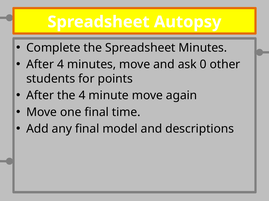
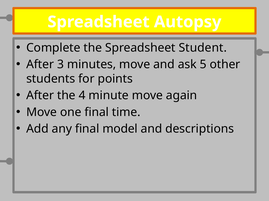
Spreadsheet Minutes: Minutes -> Student (203, 48)
After 4: 4 -> 3 (61, 65)
0: 0 -> 5 (203, 65)
